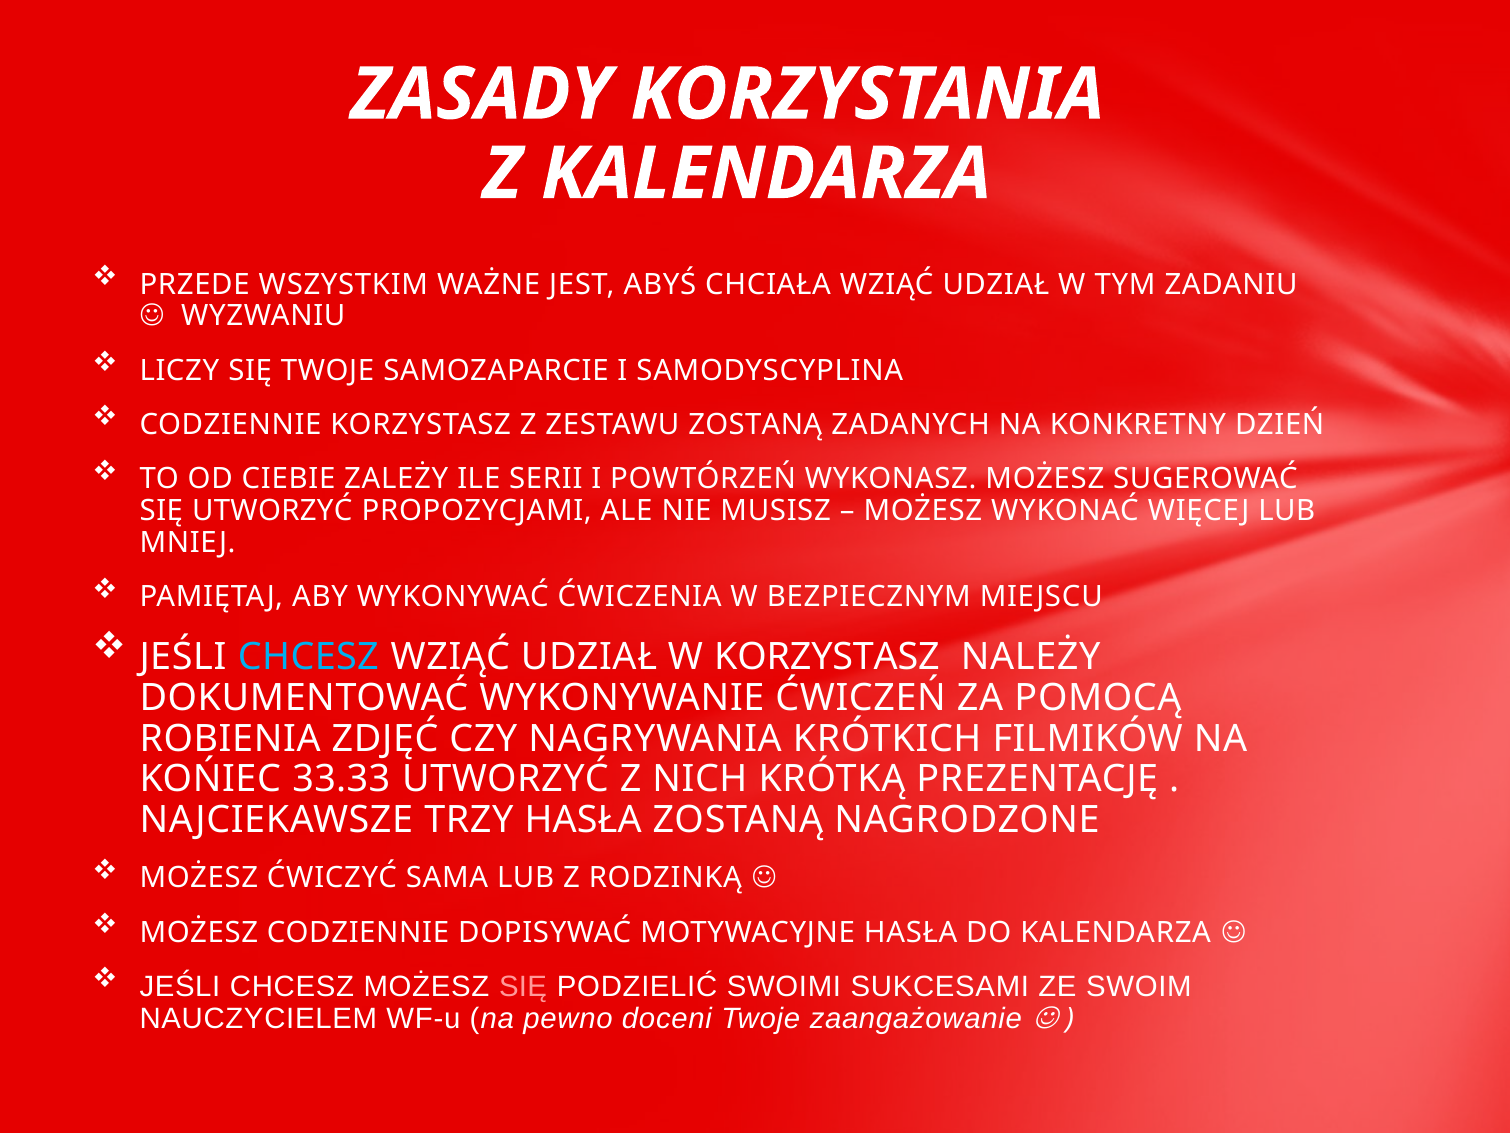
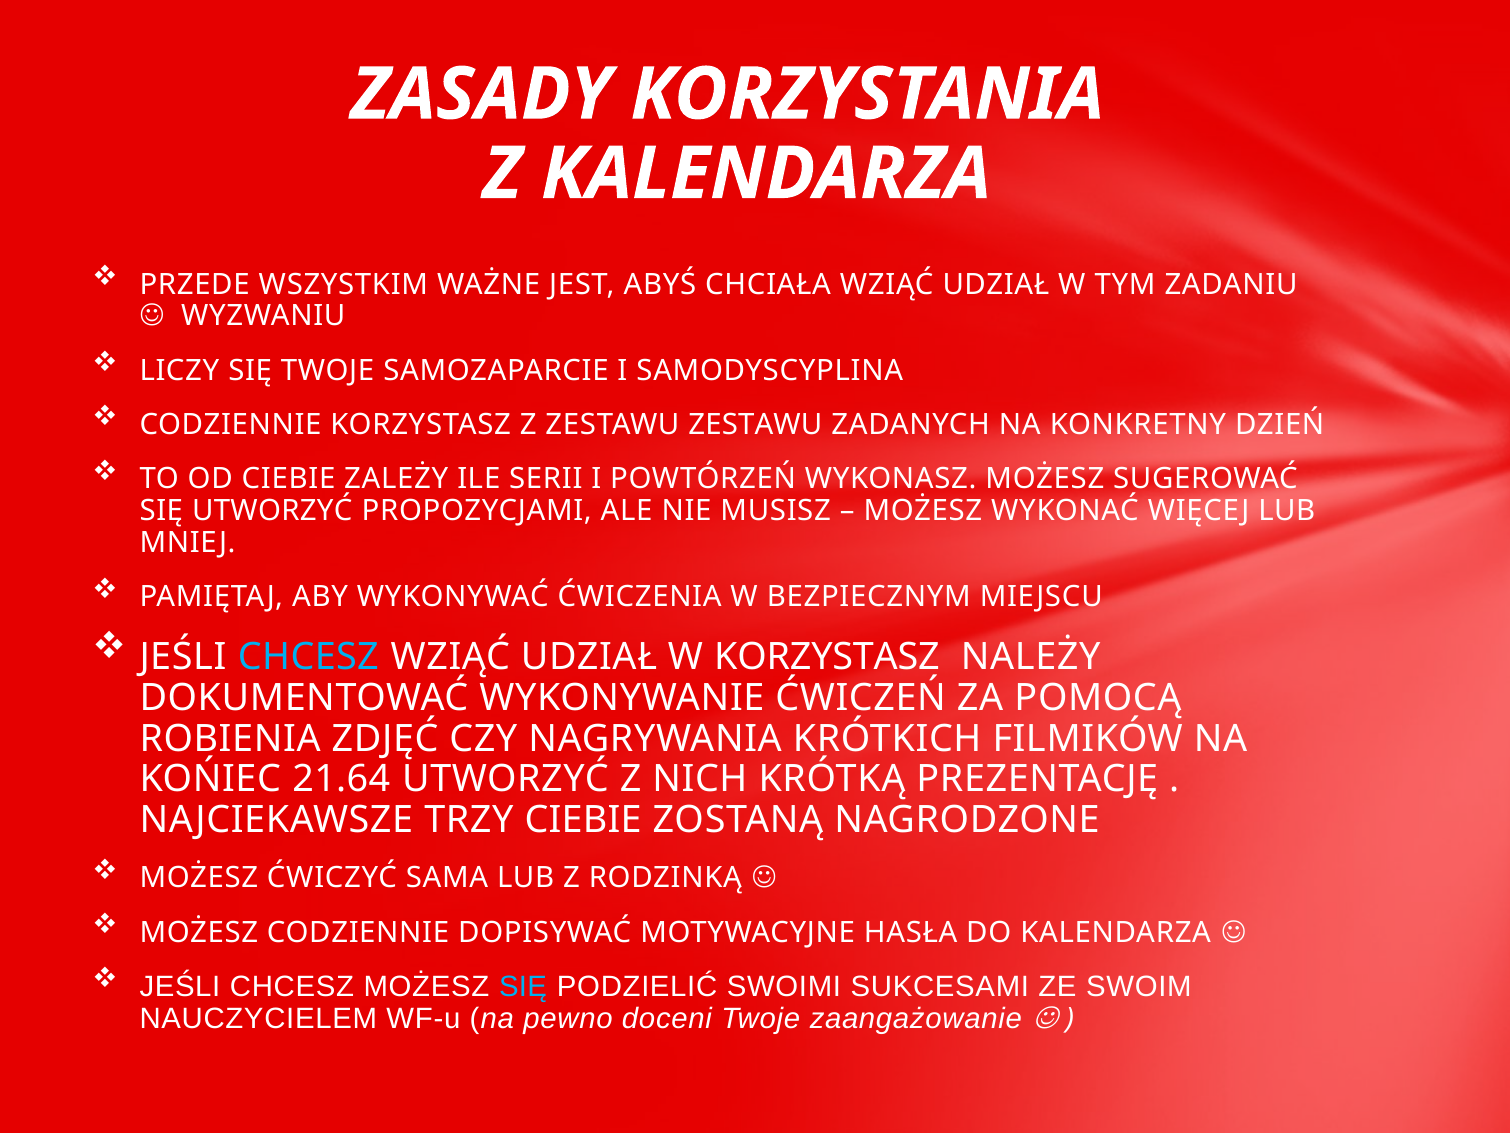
ZESTAWU ZOSTANĄ: ZOSTANĄ -> ZESTAWU (755, 425)
33.33: 33.33 -> 21.64 (341, 779)
TRZY HASŁA: HASŁA -> CIEBIE (583, 820)
SIĘ colour: pink -> light blue (523, 986)
